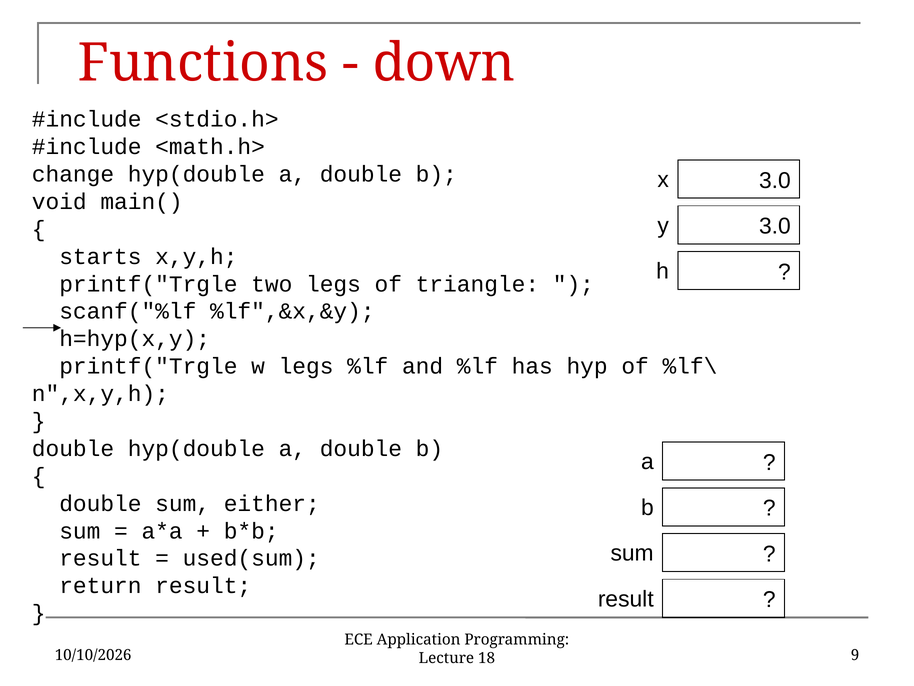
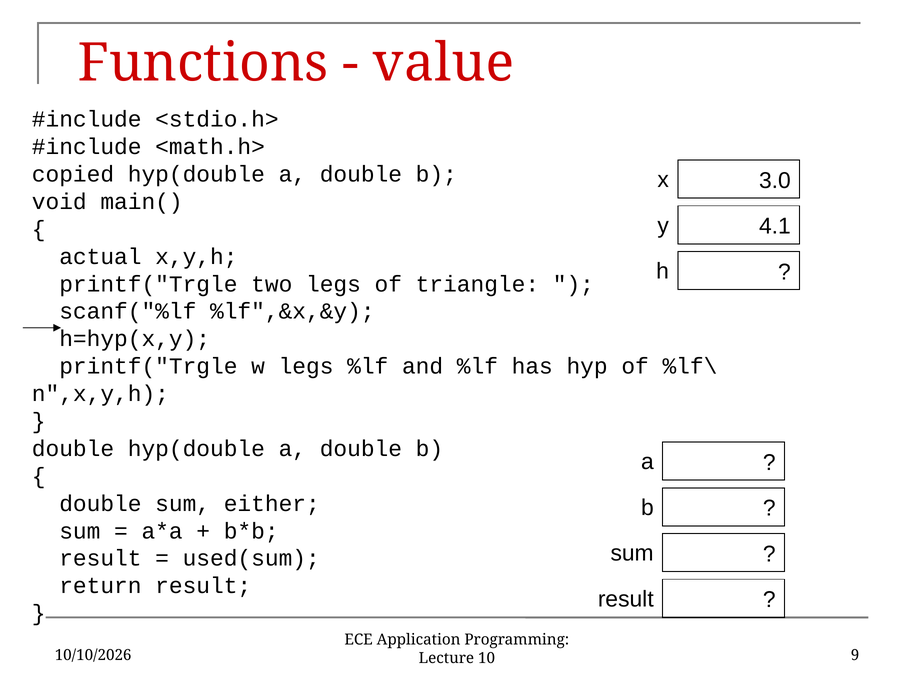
down: down -> value (444, 63)
change: change -> copied (73, 174)
3.0: 3.0 -> 4.1 (775, 226)
starts: starts -> actual (100, 256)
18: 18 -> 10 (487, 658)
